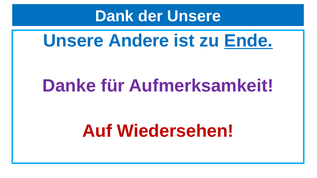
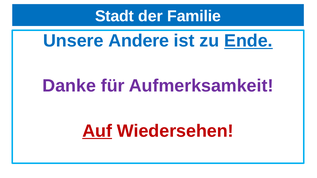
Dank: Dank -> Stadt (115, 16)
der Unsere: Unsere -> Familie (194, 16)
Auf underline: none -> present (97, 131)
